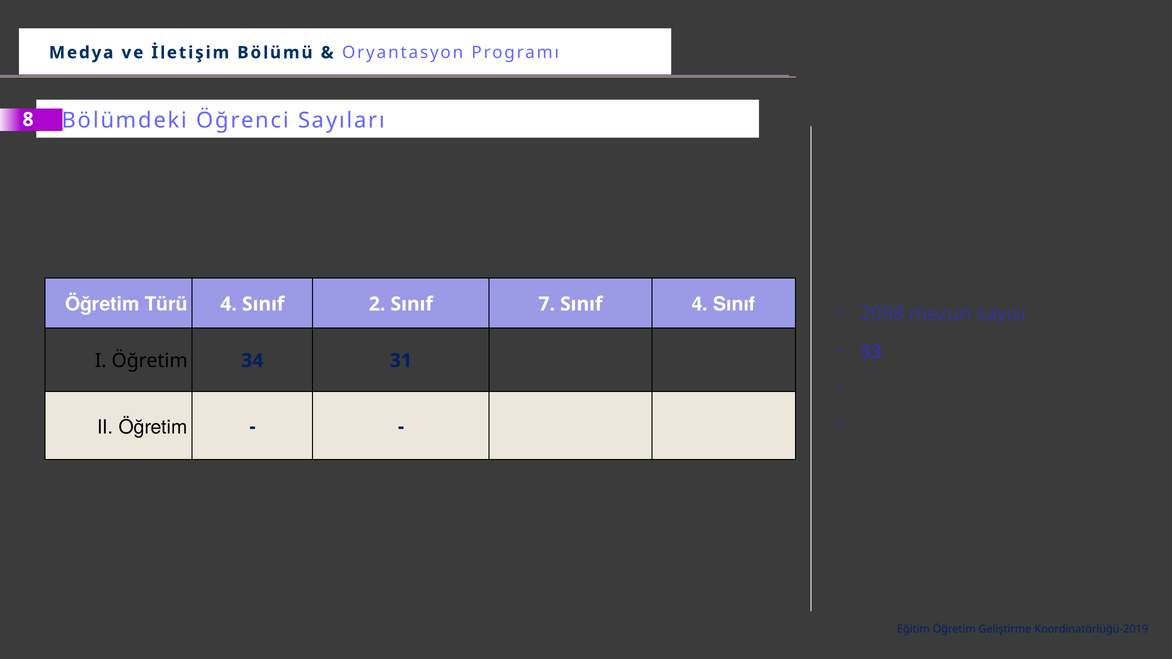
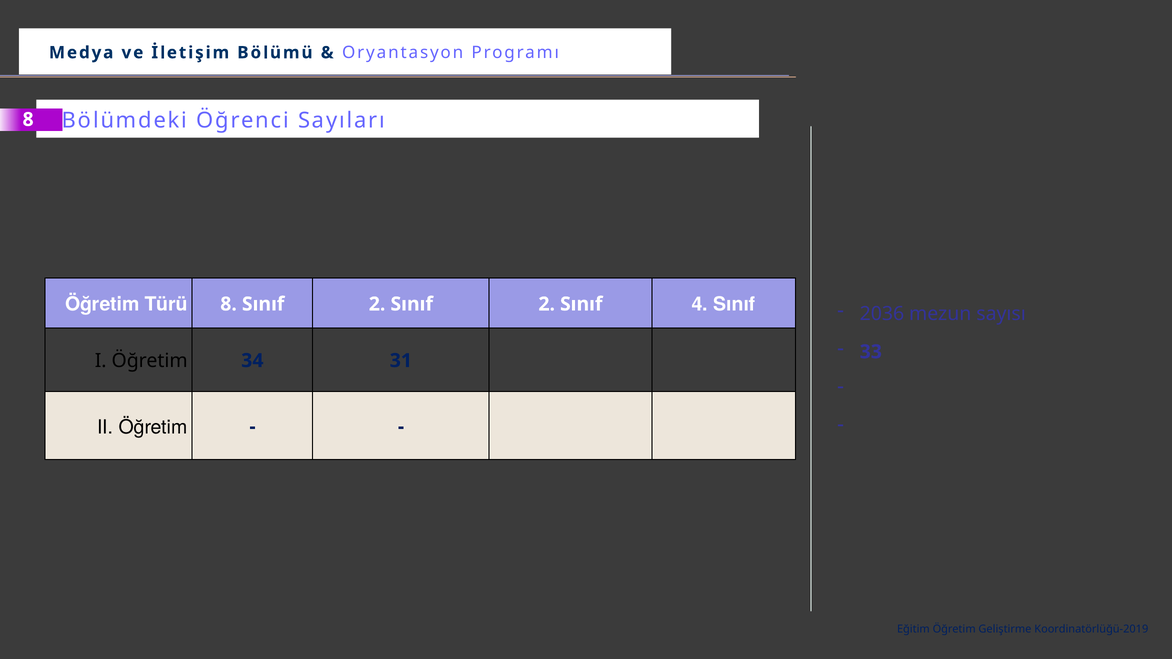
Türü 4: 4 -> 8 (229, 304)
2 Sınıf 7: 7 -> 2 (547, 304)
2098: 2098 -> 2036 (882, 314)
